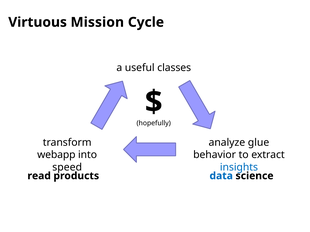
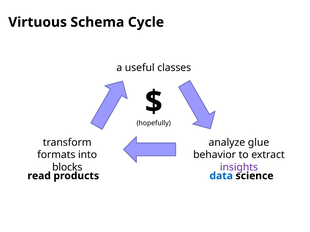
Mission: Mission -> Schema (97, 22)
webapp: webapp -> formats (56, 155)
speed: speed -> blocks (67, 167)
insights colour: blue -> purple (239, 167)
